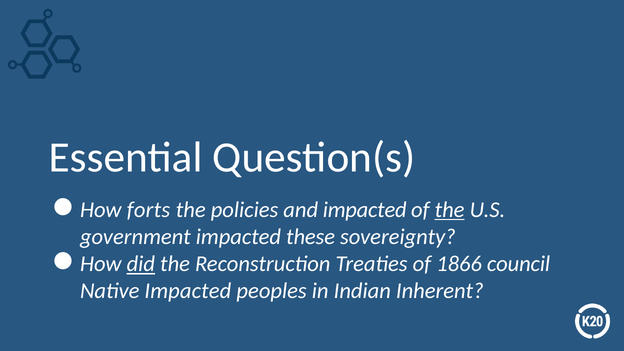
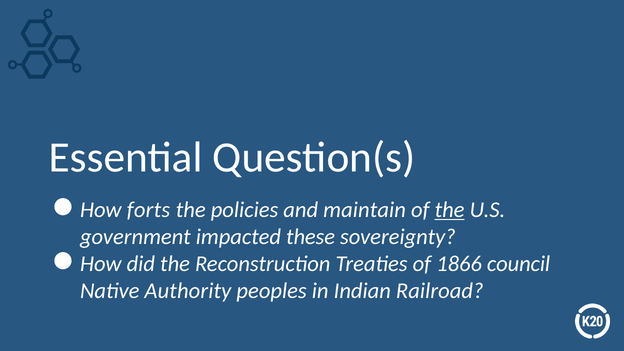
and impacted: impacted -> maintain (365, 210)
did underline: present -> none (141, 264)
Native Impacted: Impacted -> Authority (188, 291)
Inherent: Inherent -> Railroad (440, 291)
